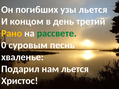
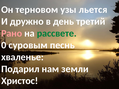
погибших: погибших -> терновом (37, 10)
концом: концом -> дружно (27, 22)
Рано colour: yellow -> pink (12, 33)
нам льется: льется -> земли (75, 69)
